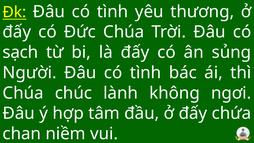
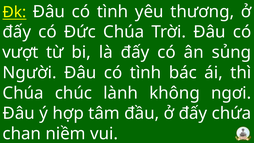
sạch: sạch -> vượt (20, 52)
